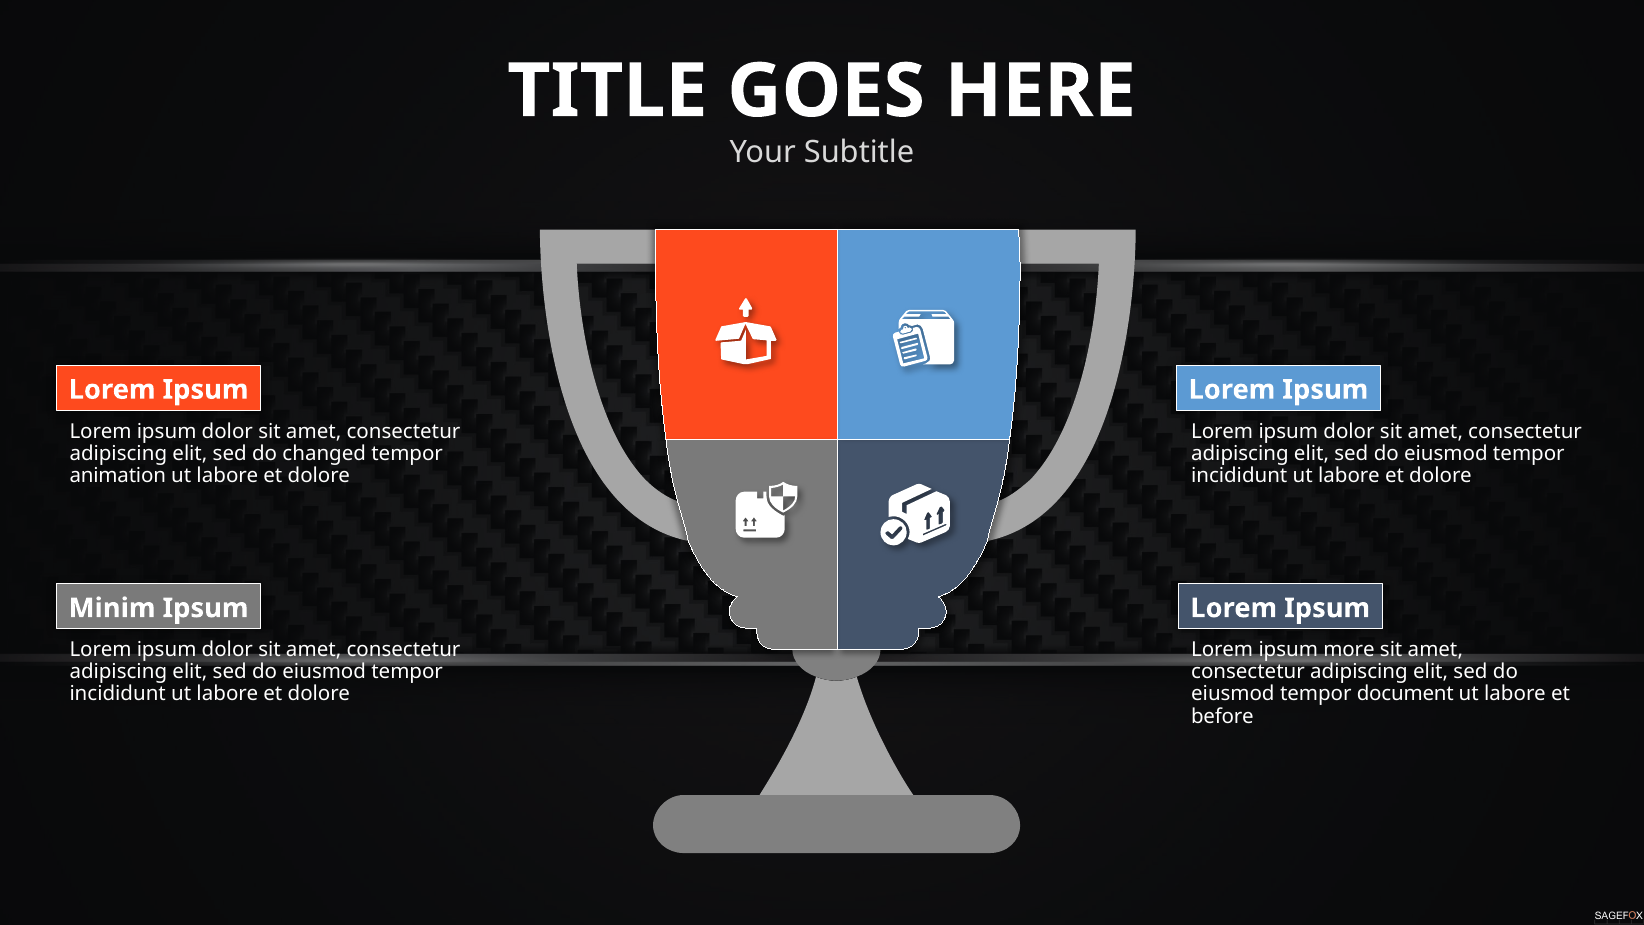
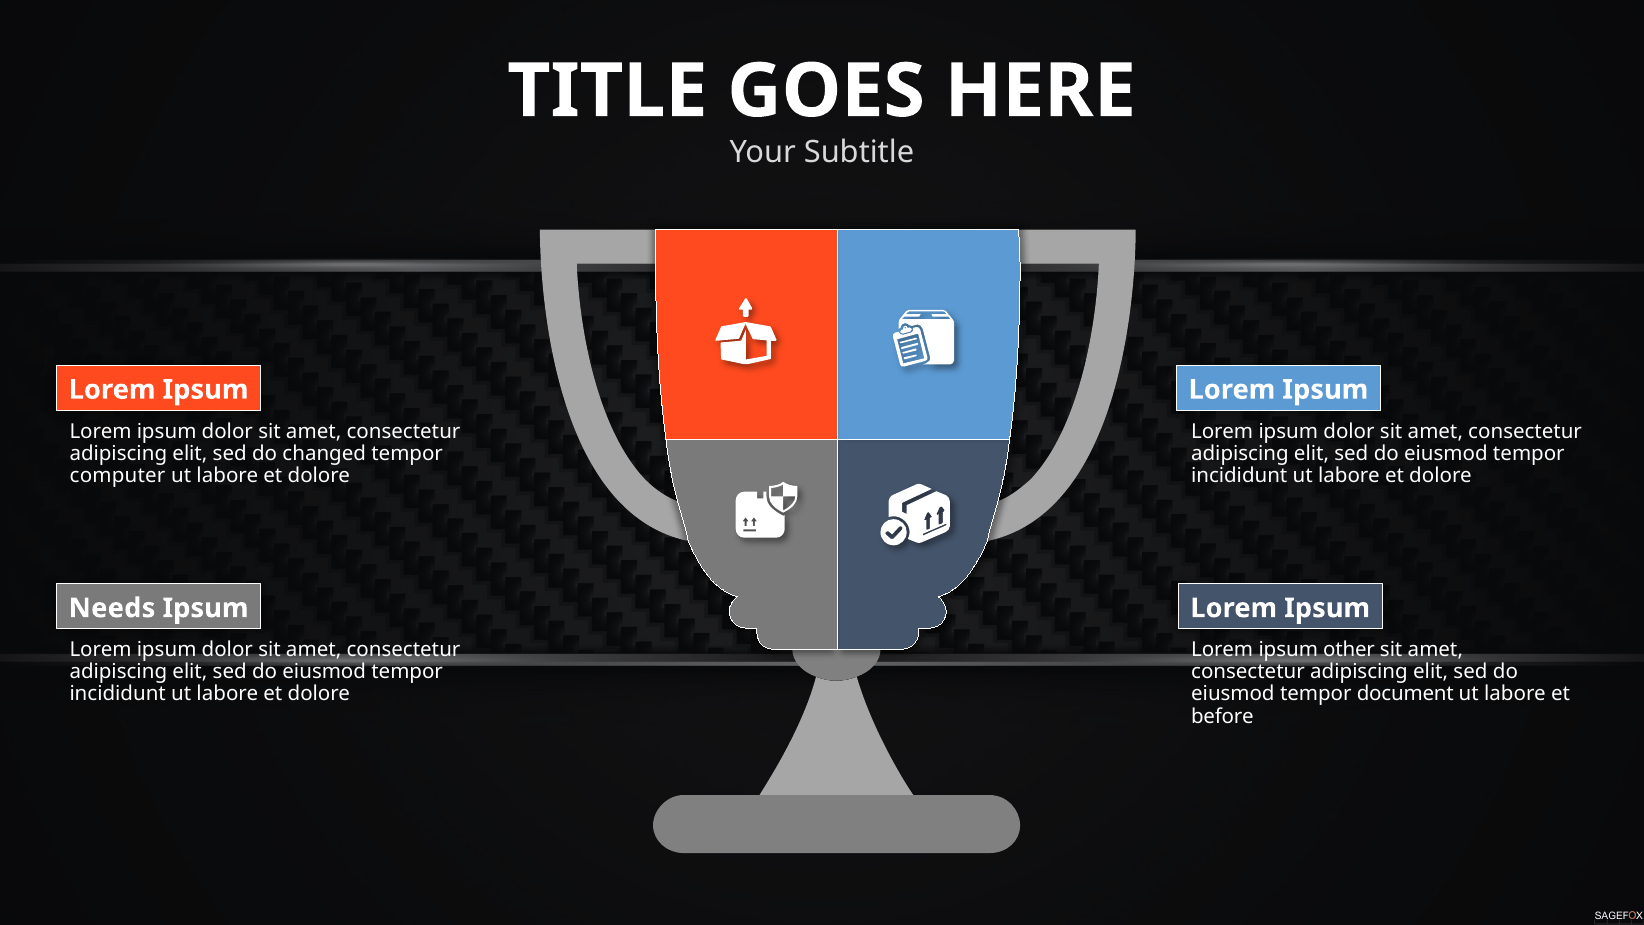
animation: animation -> computer (118, 475)
Minim: Minim -> Needs (112, 608)
more: more -> other (1349, 650)
